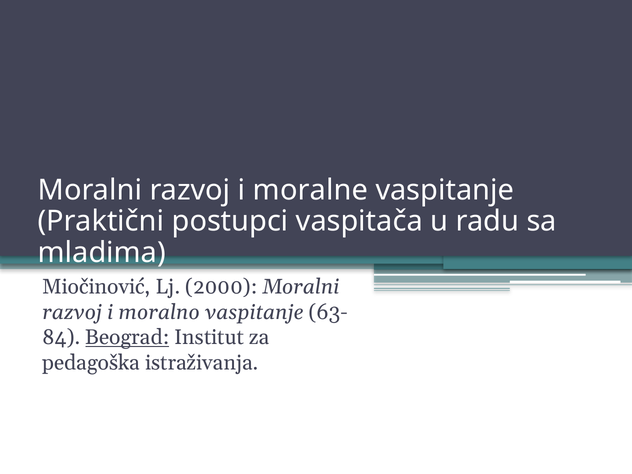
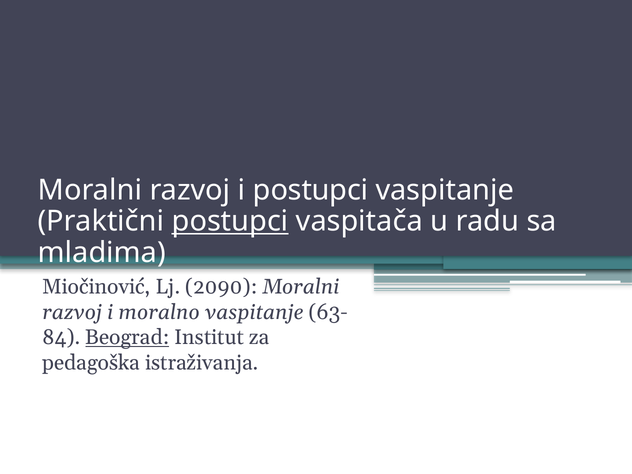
i moralne: moralne -> postupci (311, 190)
postupci underline: none -> present (230, 221)
2000: 2000 -> 2090 (221, 287)
